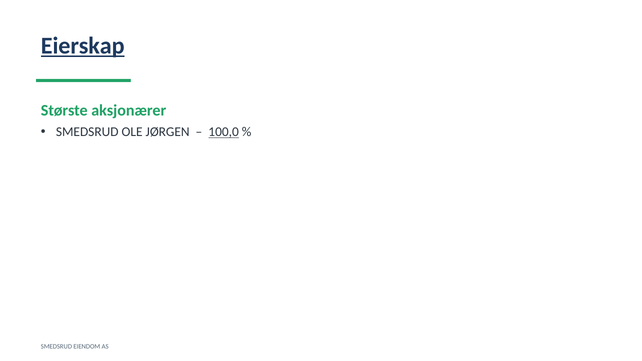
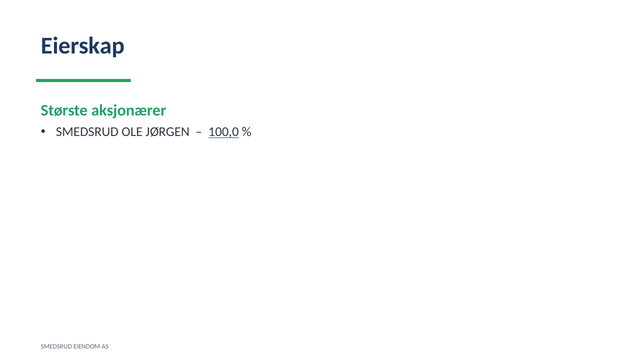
Eierskap underline: present -> none (83, 46)
